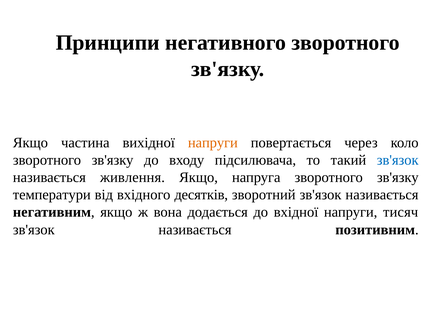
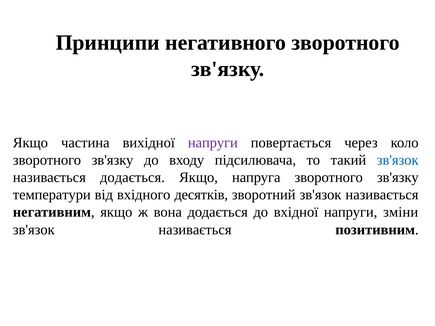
напруги colour: orange -> purple (213, 143)
називається живлення: живлення -> додається (132, 178)
тисяч: тисяч -> зміни (401, 212)
